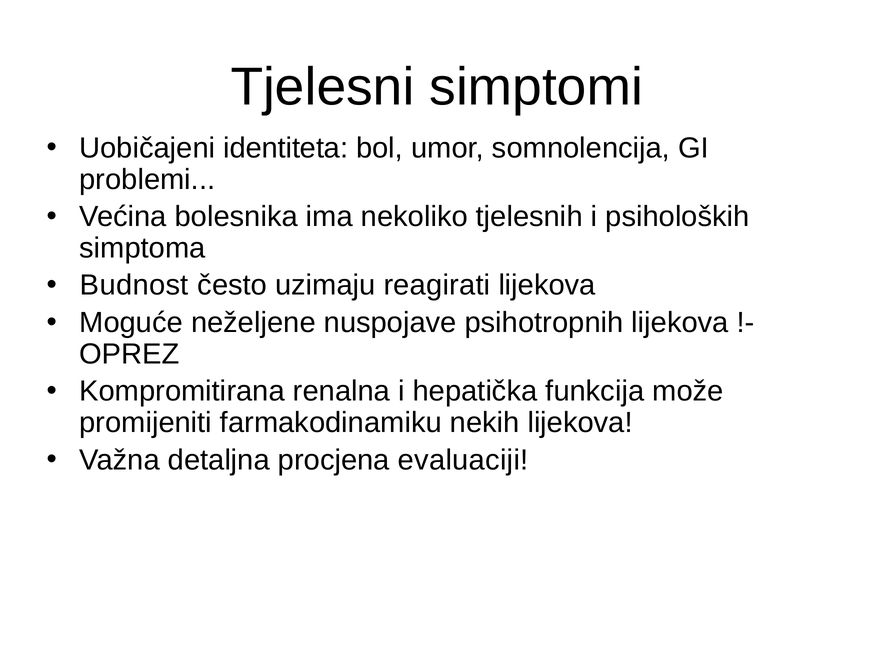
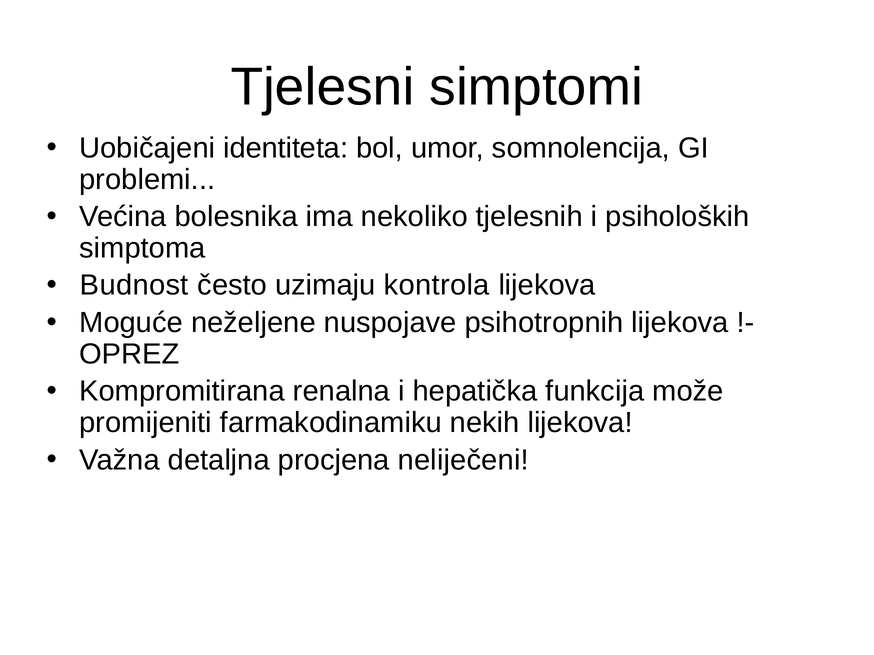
reagirati: reagirati -> kontrola (437, 286)
evaluaciji: evaluaciji -> neliječeni (463, 460)
